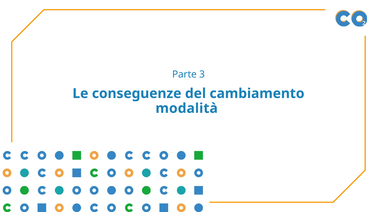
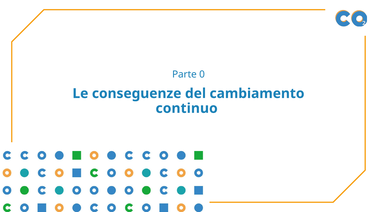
3: 3 -> 0 (202, 74)
modalità: modalità -> continuo (187, 108)
